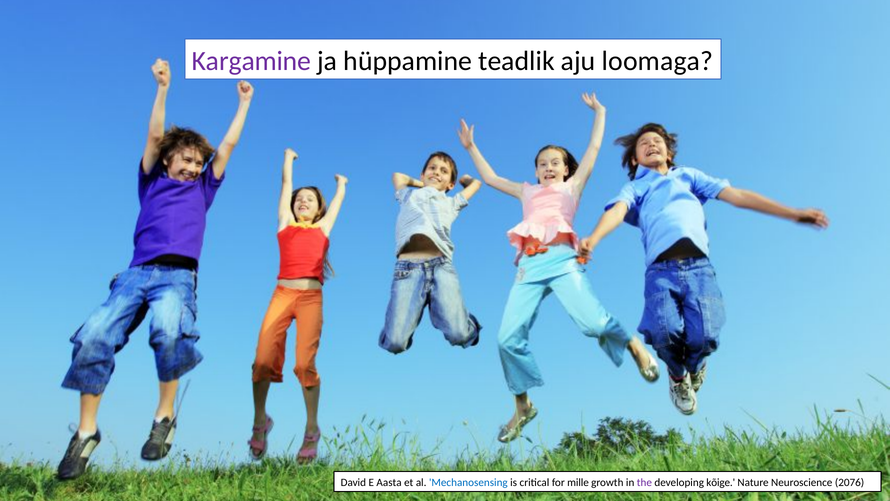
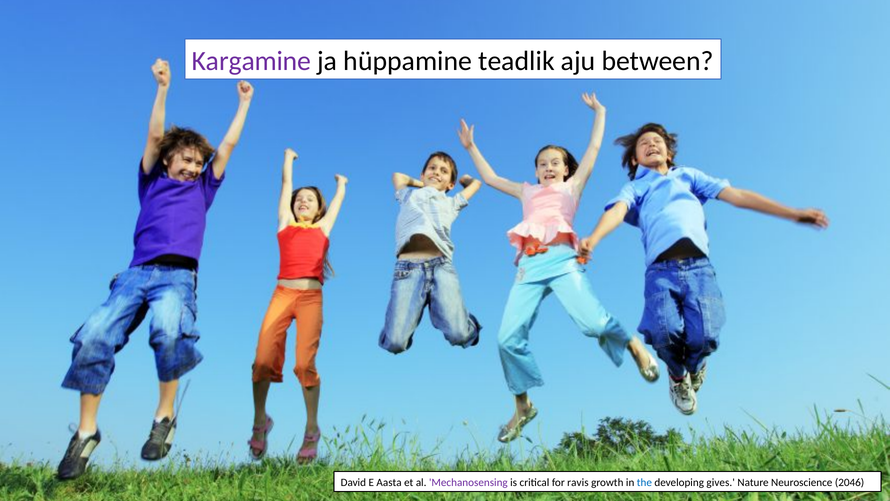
loomaga: loomaga -> between (658, 61)
Mechanosensing colour: blue -> purple (468, 482)
mille: mille -> ravis (578, 482)
the colour: purple -> blue (644, 482)
kõige: kõige -> gives (721, 482)
2076: 2076 -> 2046 (850, 482)
